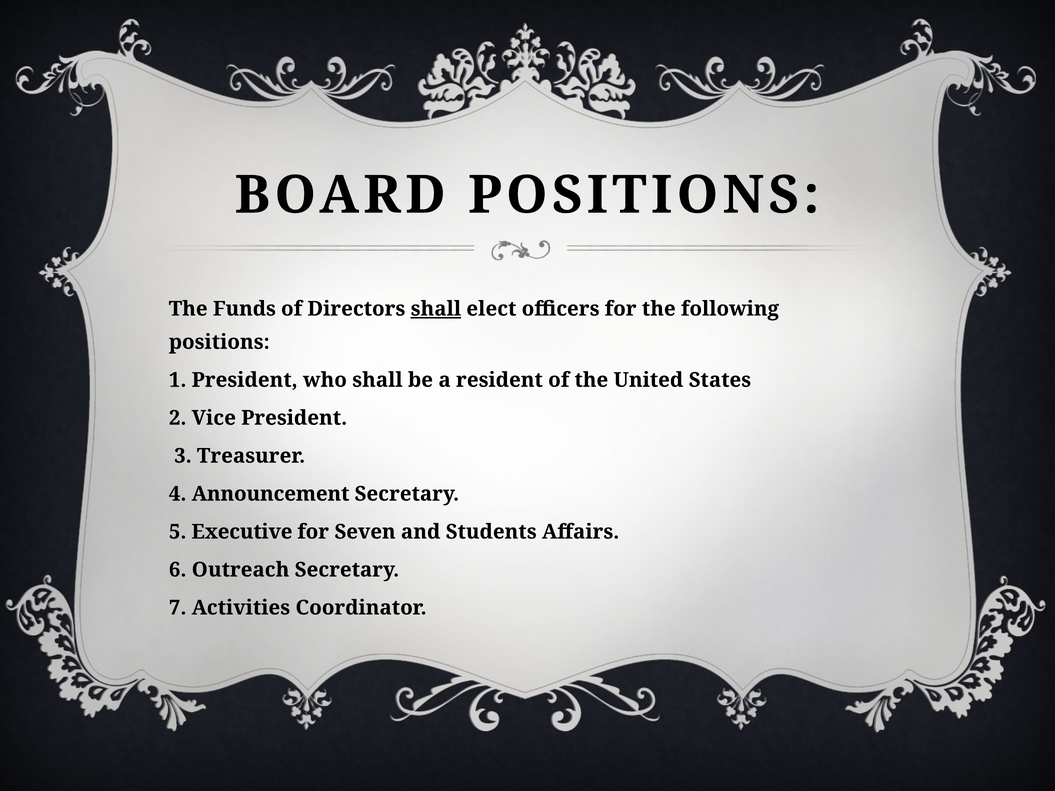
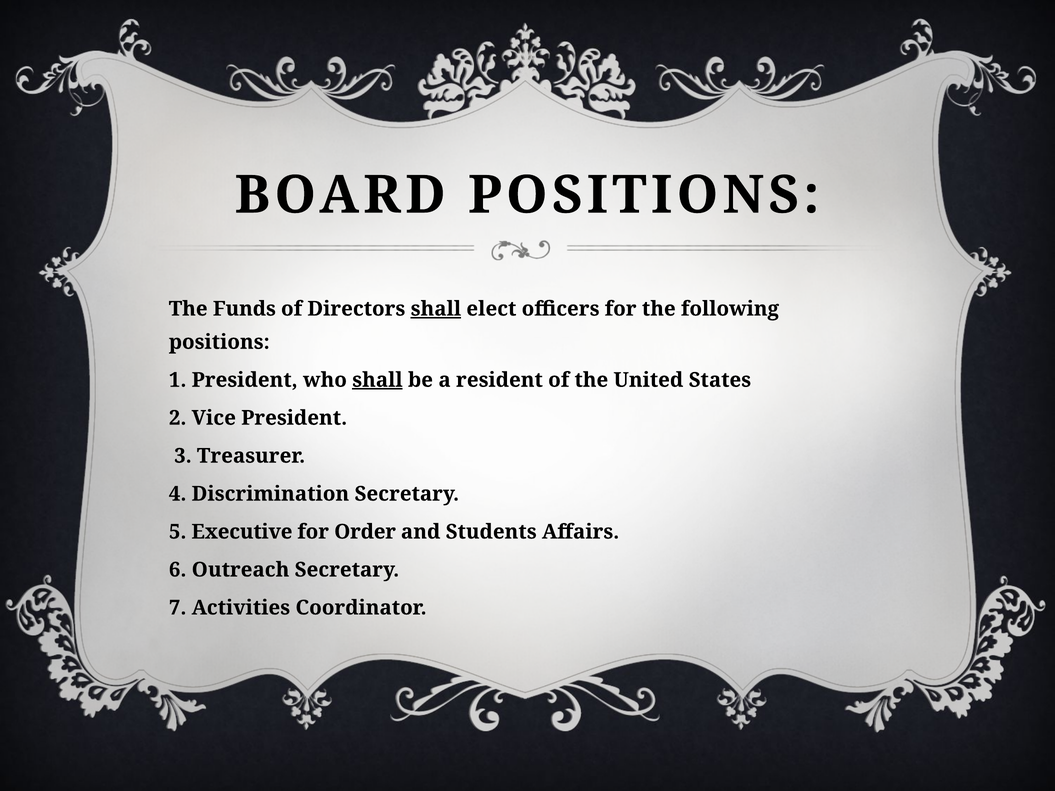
shall underline: none -> present (377, 380)
Announcement: Announcement -> Discrimination (270, 494)
Seven: Seven -> Order (365, 532)
